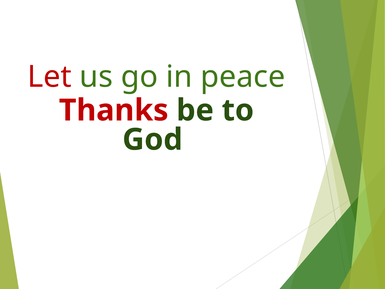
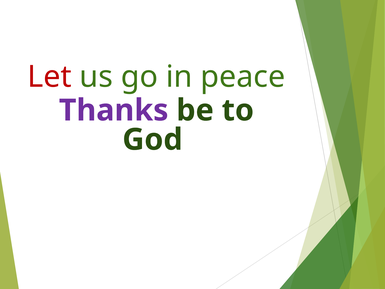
Thanks colour: red -> purple (114, 110)
